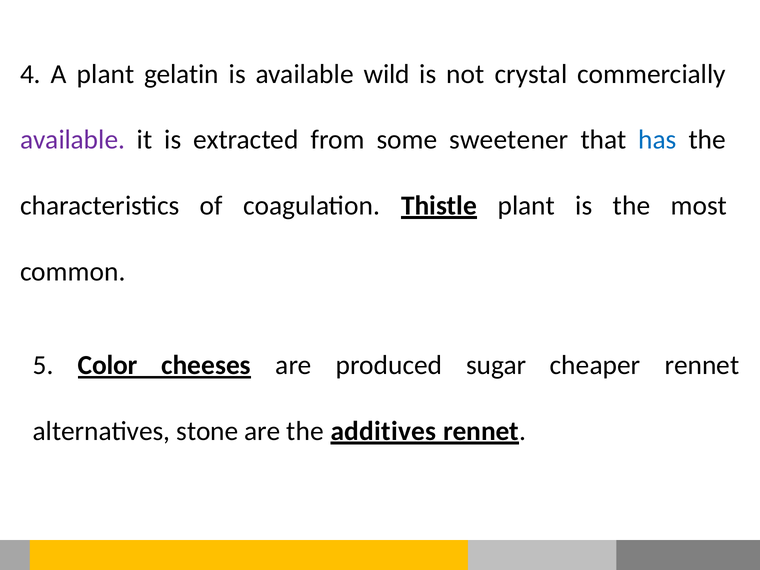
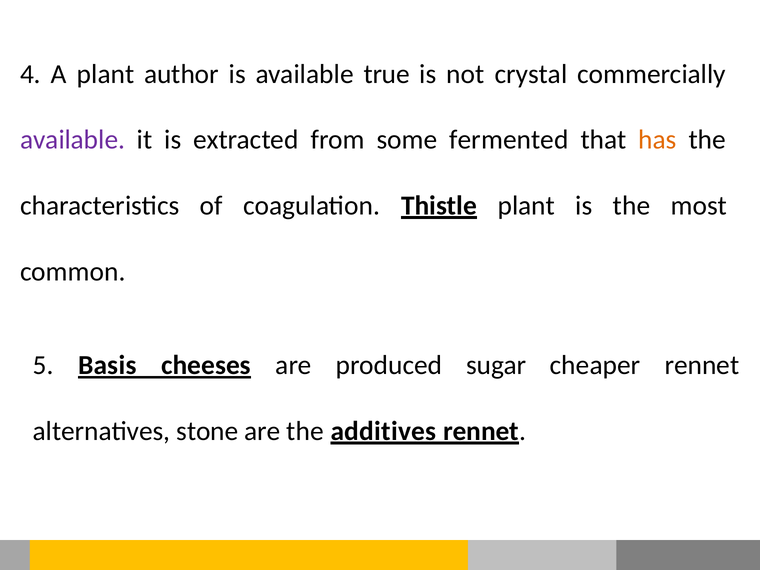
gelatin: gelatin -> author (181, 74)
wild: wild -> true (387, 74)
sweetener: sweetener -> fermented (509, 140)
has colour: blue -> orange (657, 140)
Color: Color -> Basis (107, 365)
